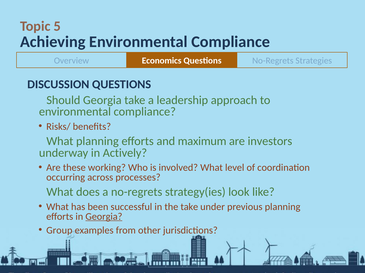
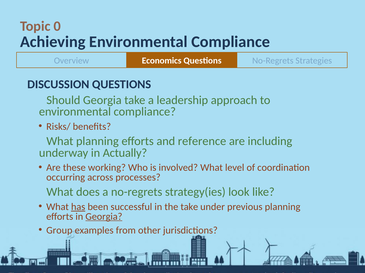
5: 5 -> 0 (57, 26)
maximum: maximum -> reference (202, 141)
investors: investors -> including (270, 141)
Actively: Actively -> Actually (125, 153)
has underline: none -> present (78, 207)
